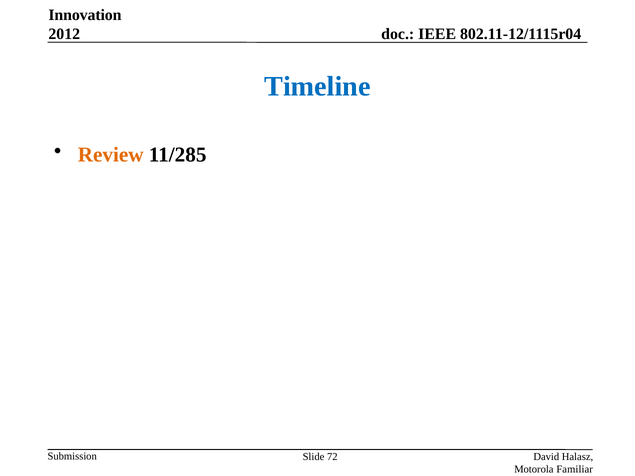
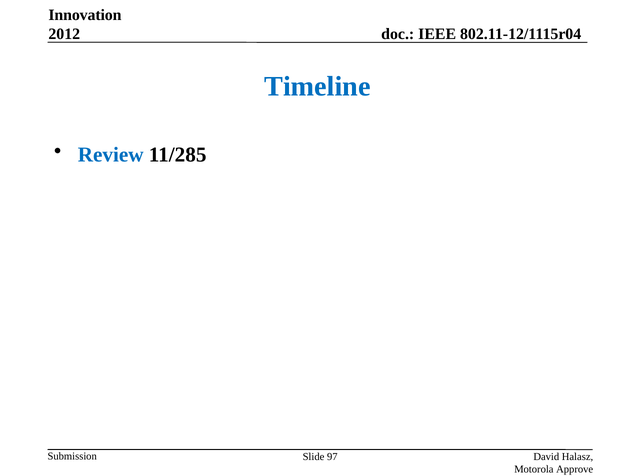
Review colour: orange -> blue (111, 155)
72: 72 -> 97 (332, 457)
Familiar: Familiar -> Approve (575, 469)
